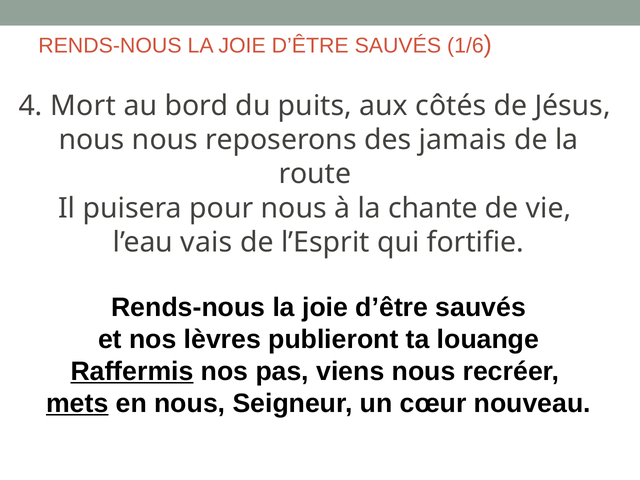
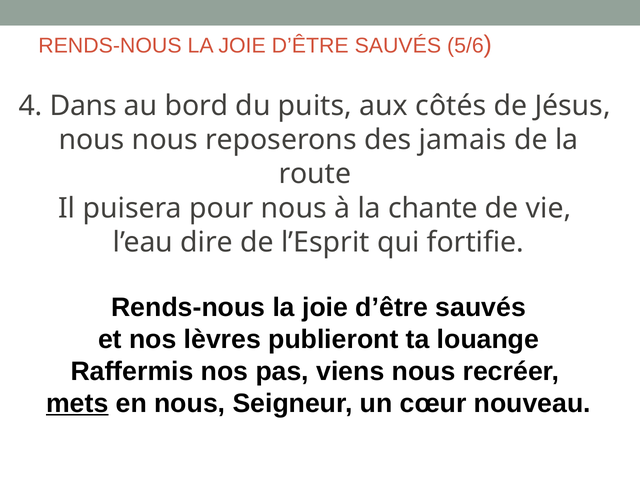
1/6: 1/6 -> 5/6 (465, 46)
Mort: Mort -> Dans (83, 106)
vais: vais -> dire (207, 242)
Raffermis underline: present -> none (132, 371)
